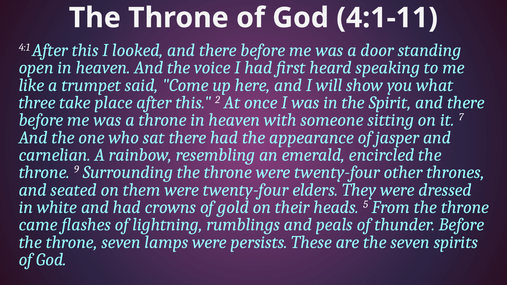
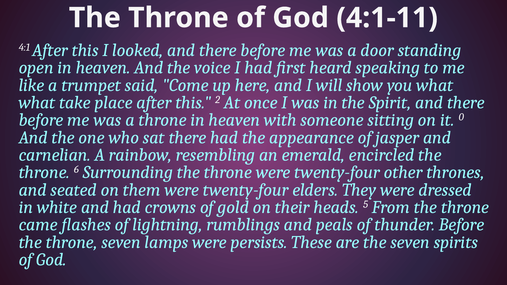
three: three -> what (37, 103)
7: 7 -> 0 (461, 117)
9: 9 -> 6 (76, 170)
